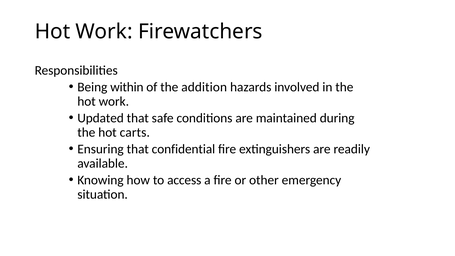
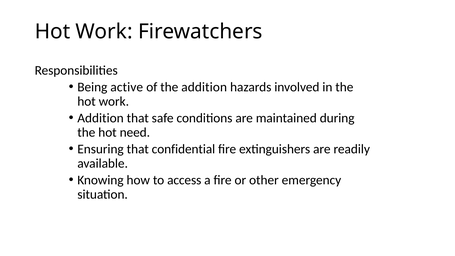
within: within -> active (127, 87)
Updated: Updated -> Addition (101, 118)
carts: carts -> need (135, 132)
